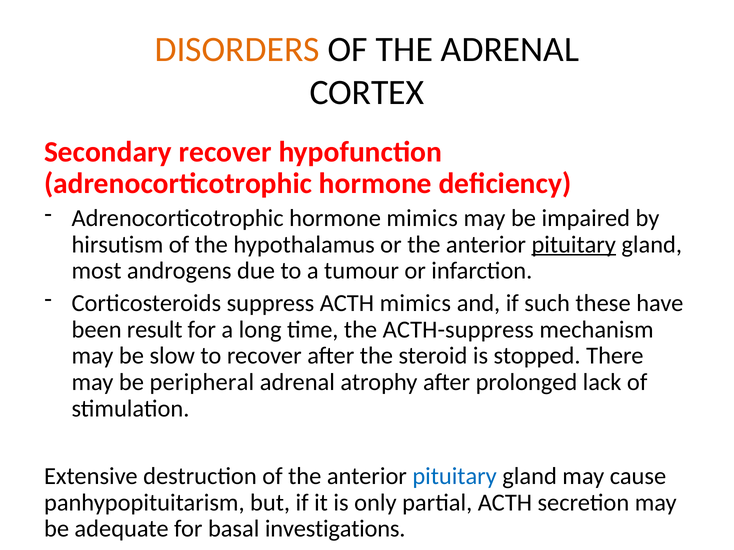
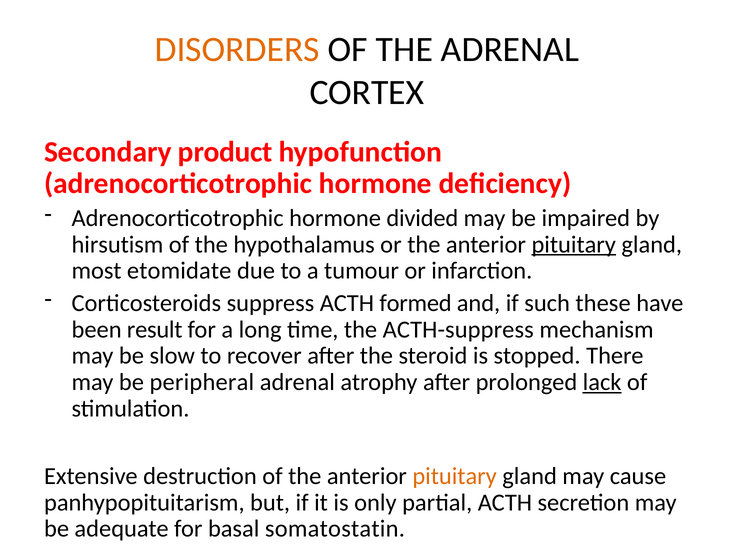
Secondary recover: recover -> product (225, 152)
hormone mimics: mimics -> divided (422, 218)
androgens: androgens -> etomidate (179, 271)
ACTH mimics: mimics -> formed (416, 303)
lack underline: none -> present (602, 383)
pituitary colour: blue -> orange (455, 477)
investigations: investigations -> somatostatin (335, 529)
